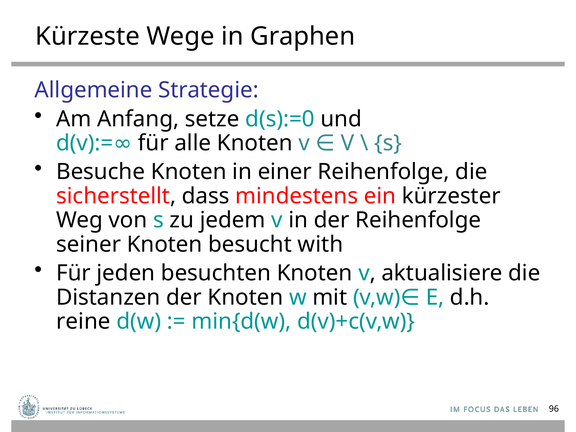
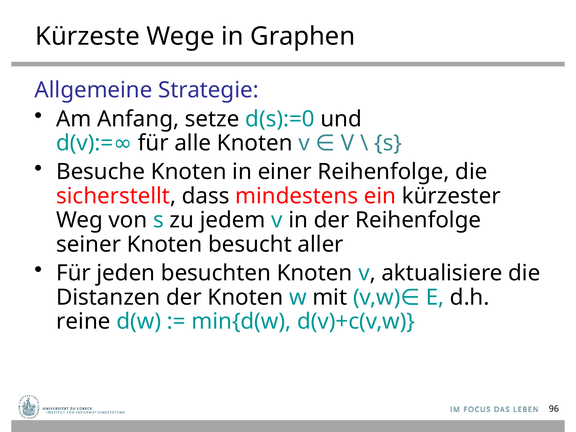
with: with -> aller (321, 244)
